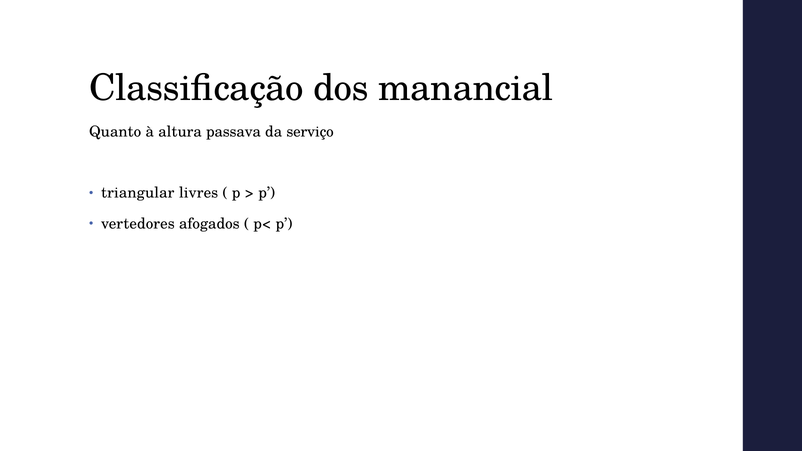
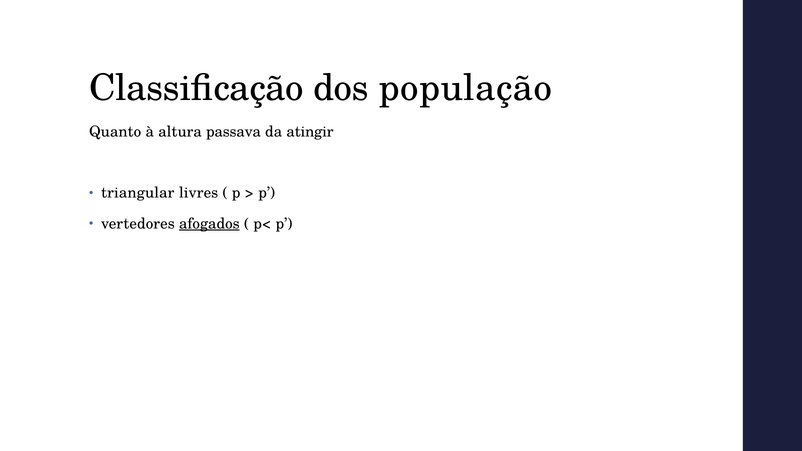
manancial: manancial -> população (465, 88)
serviço: serviço -> atingir (310, 132)
afogados underline: none -> present (209, 224)
